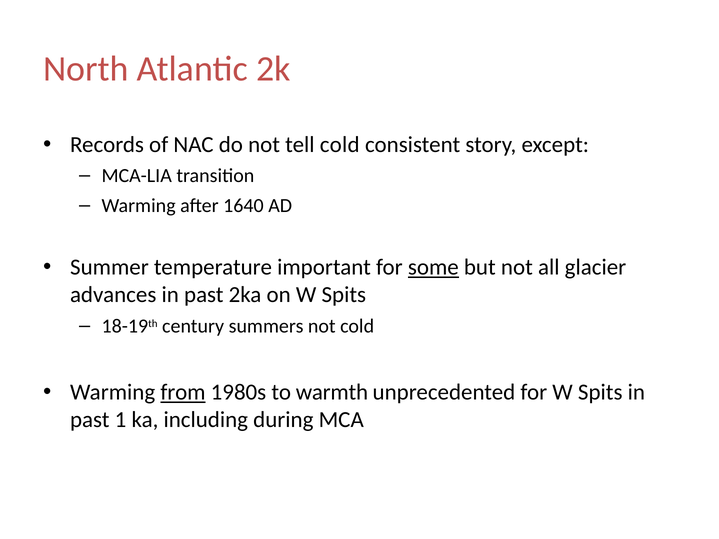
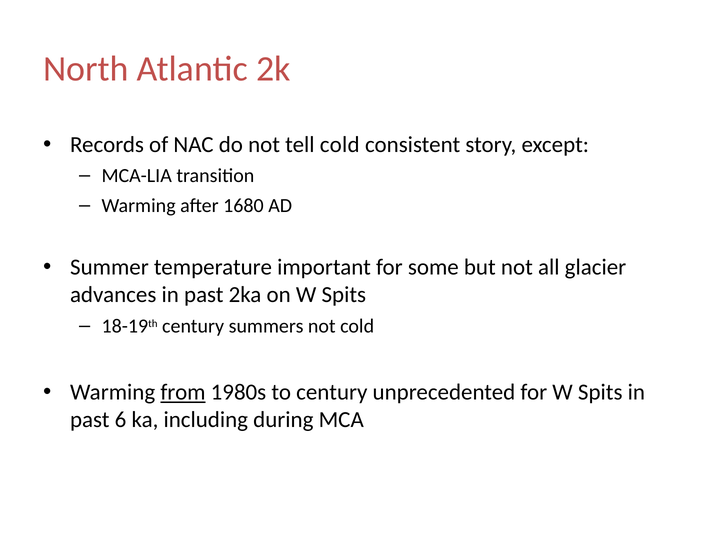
1640: 1640 -> 1680 (243, 206)
some underline: present -> none (433, 267)
to warmth: warmth -> century (332, 392)
1: 1 -> 6 (121, 420)
